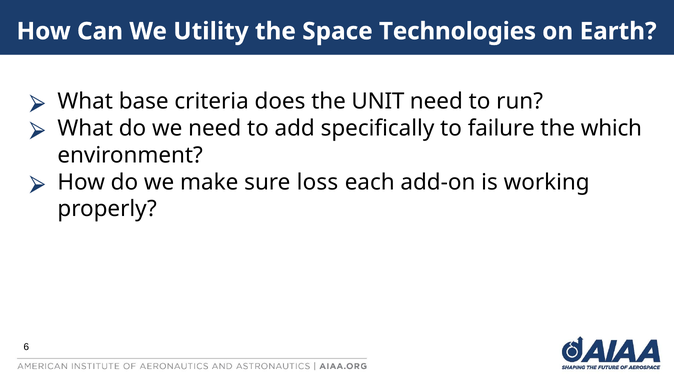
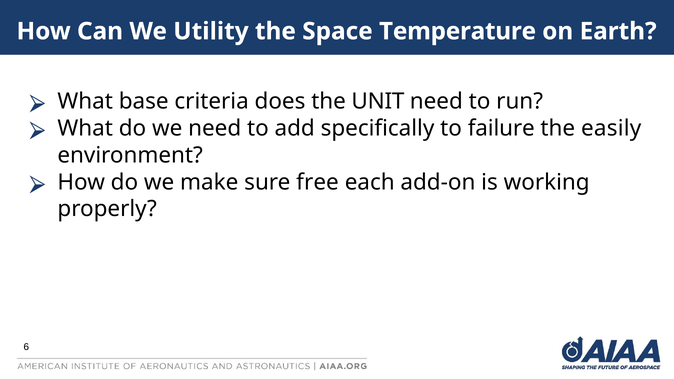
Technologies: Technologies -> Temperature (458, 31)
which: which -> easily (611, 128)
loss: loss -> free (318, 182)
